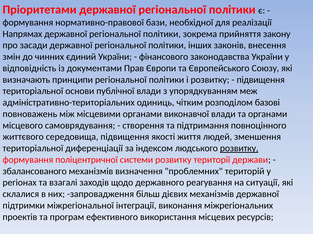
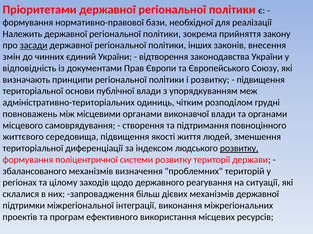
Напрямах: Напрямах -> Належить (22, 34)
засади underline: none -> present (34, 45)
фінансового: фінансового -> відтворення (164, 57)
базові: базові -> грудні (267, 103)
взагалі: взагалі -> цілому (63, 183)
